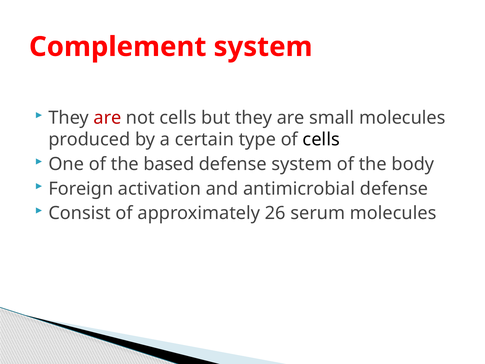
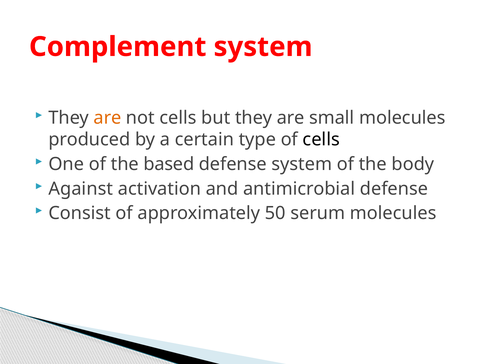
are colour: red -> orange (107, 118)
Foreign: Foreign -> Against (81, 189)
26: 26 -> 50 (275, 213)
